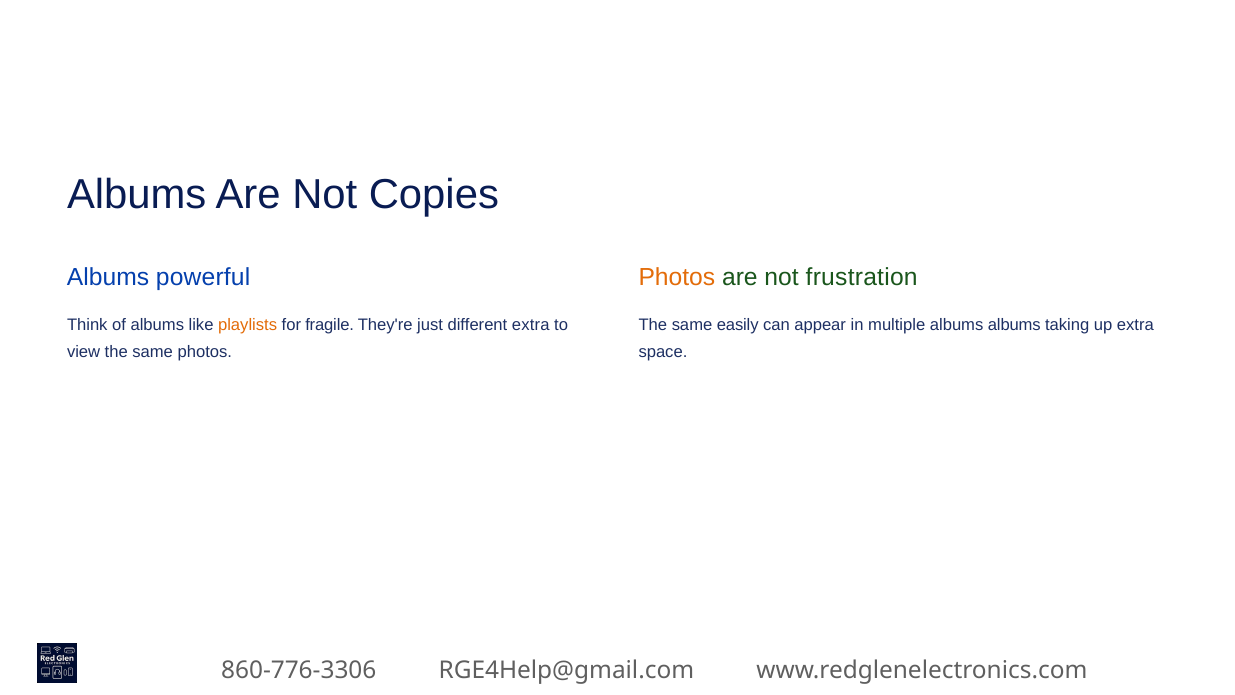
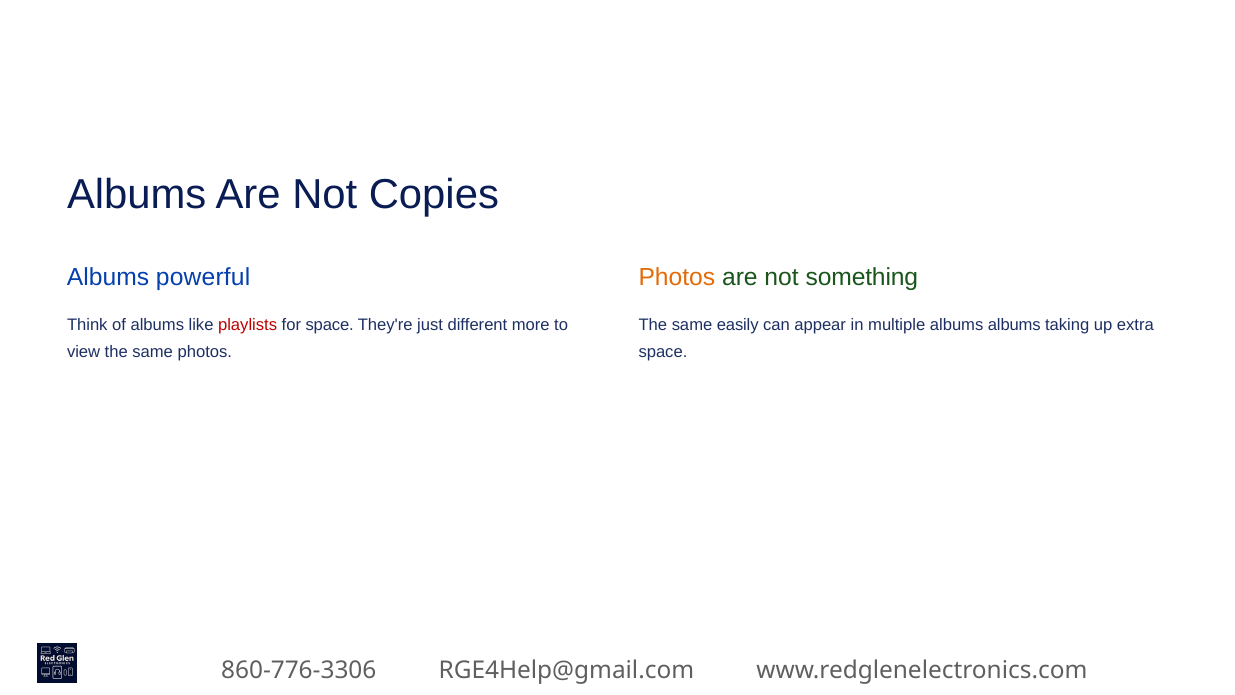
frustration: frustration -> something (862, 277)
playlists colour: orange -> red (248, 325)
for fragile: fragile -> space (330, 325)
different extra: extra -> more (531, 325)
